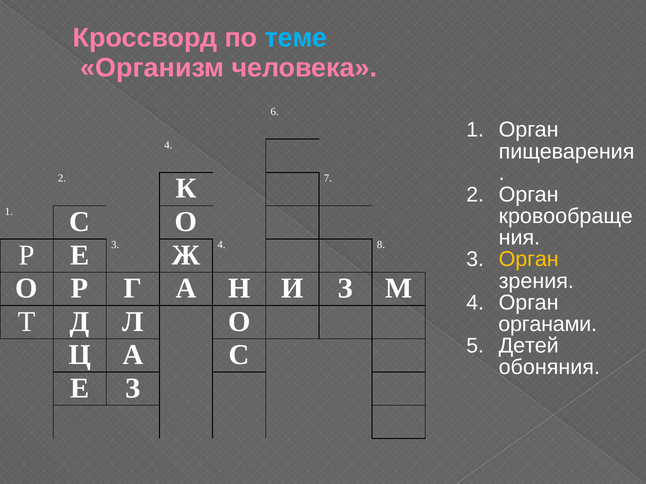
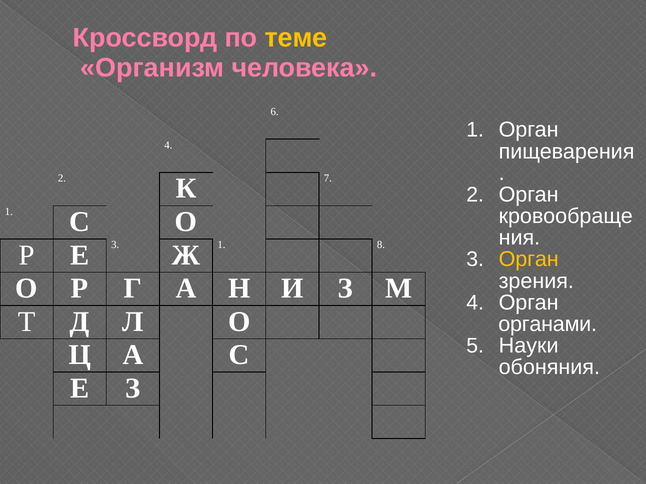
теме colour: light blue -> yellow (296, 38)
Ж 4: 4 -> 1 (221, 245)
Детей: Детей -> Науки (529, 346)
